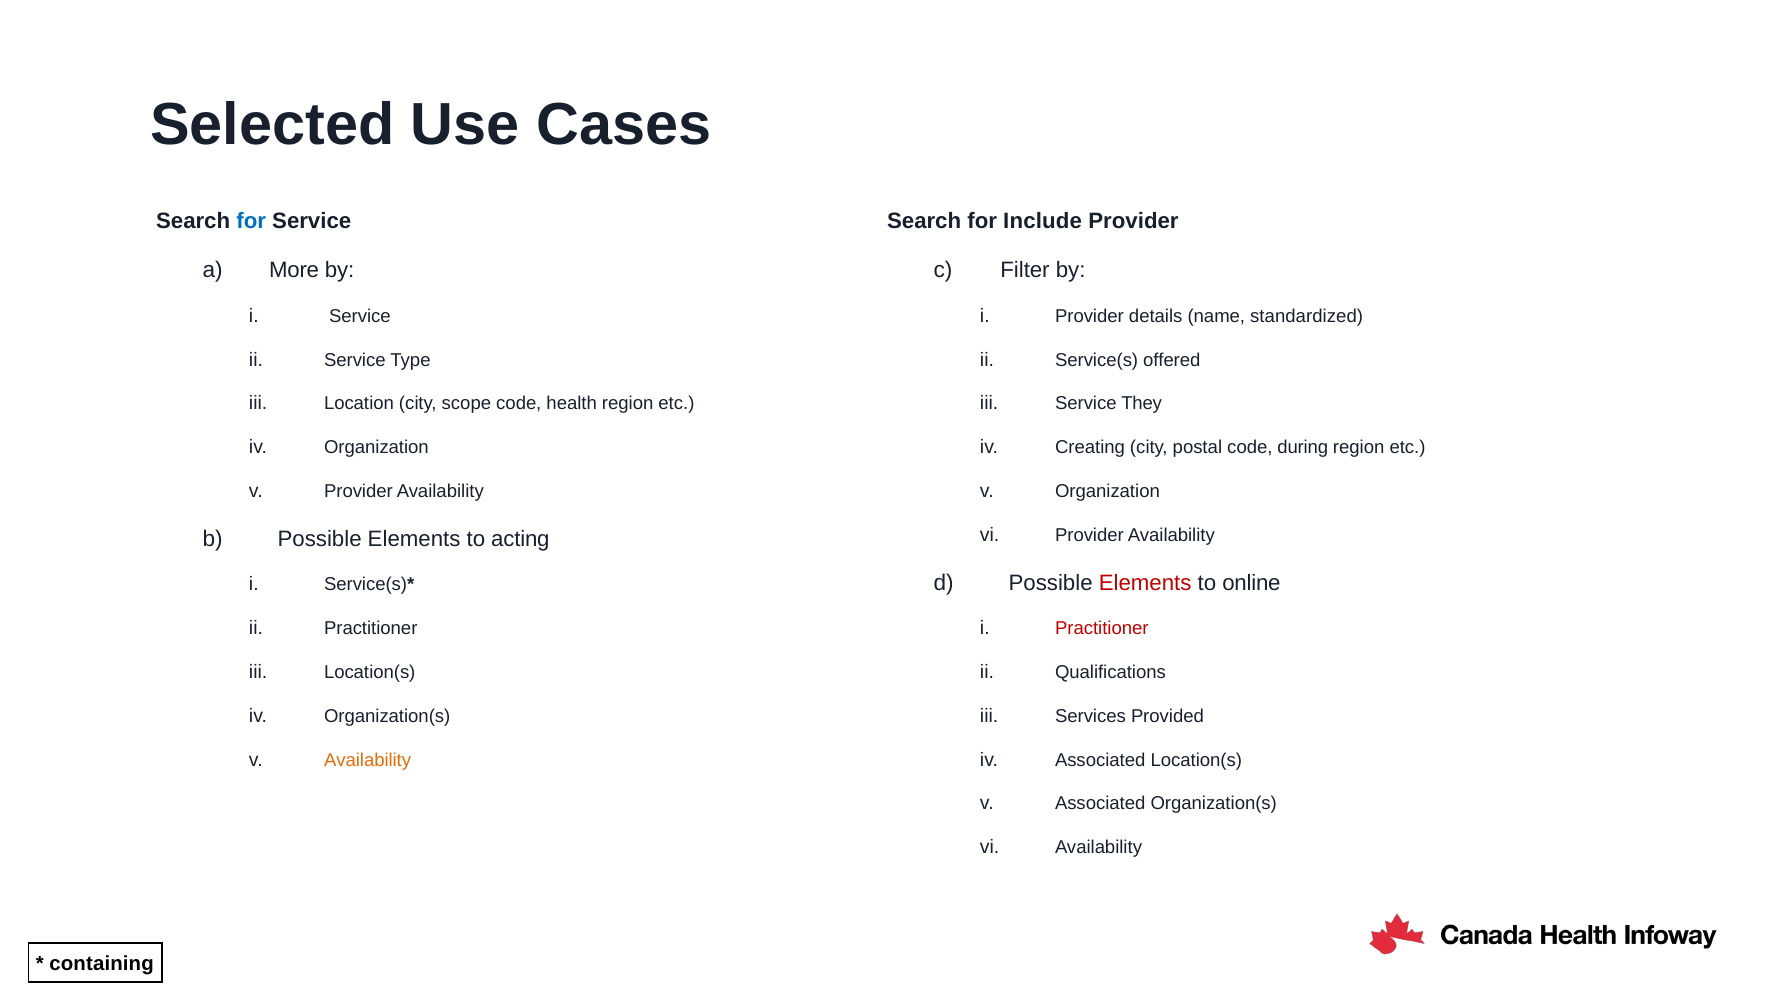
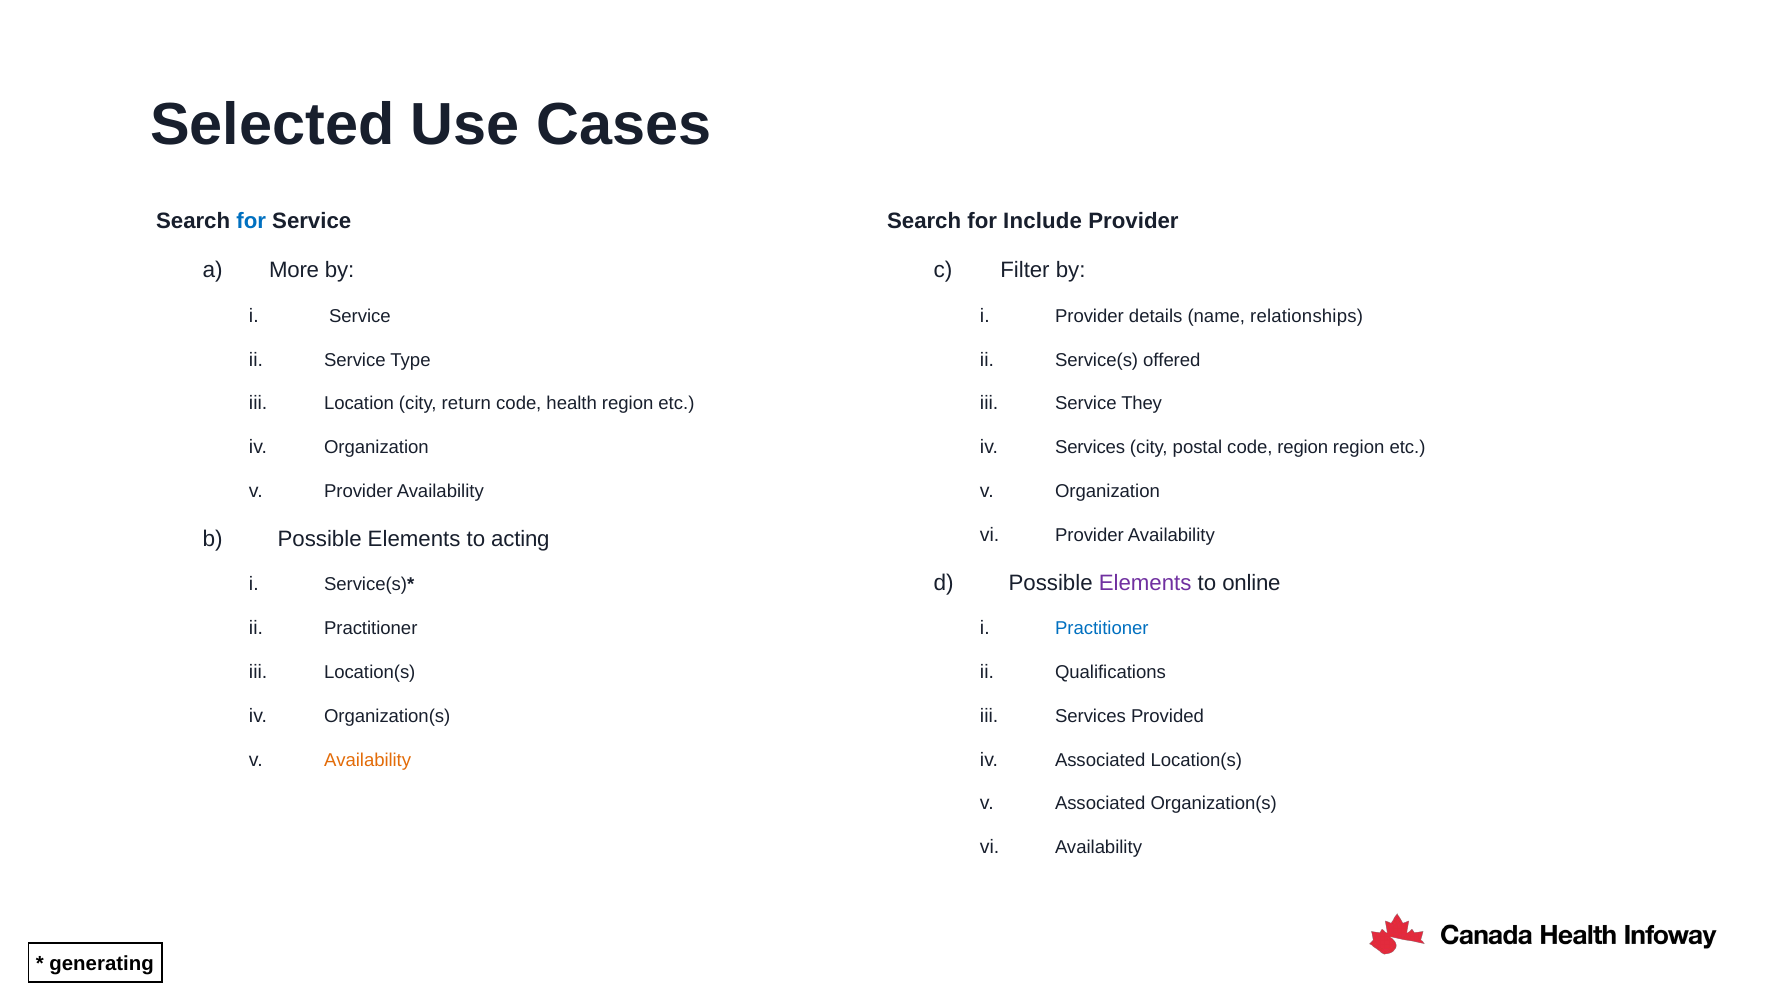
standardized: standardized -> relationships (1307, 316)
scope: scope -> return (466, 404)
Creating: Creating -> Services (1090, 447)
code during: during -> region (1303, 447)
Elements colour: red -> purple (1145, 583)
Practitioner colour: red -> blue (1102, 628)
containing: containing -> generating (102, 964)
